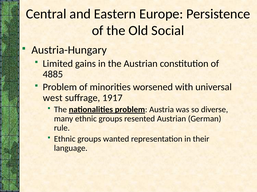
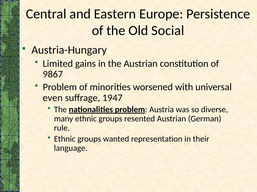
4885: 4885 -> 9867 (53, 75)
west: west -> even (53, 98)
1917: 1917 -> 1947 (112, 98)
